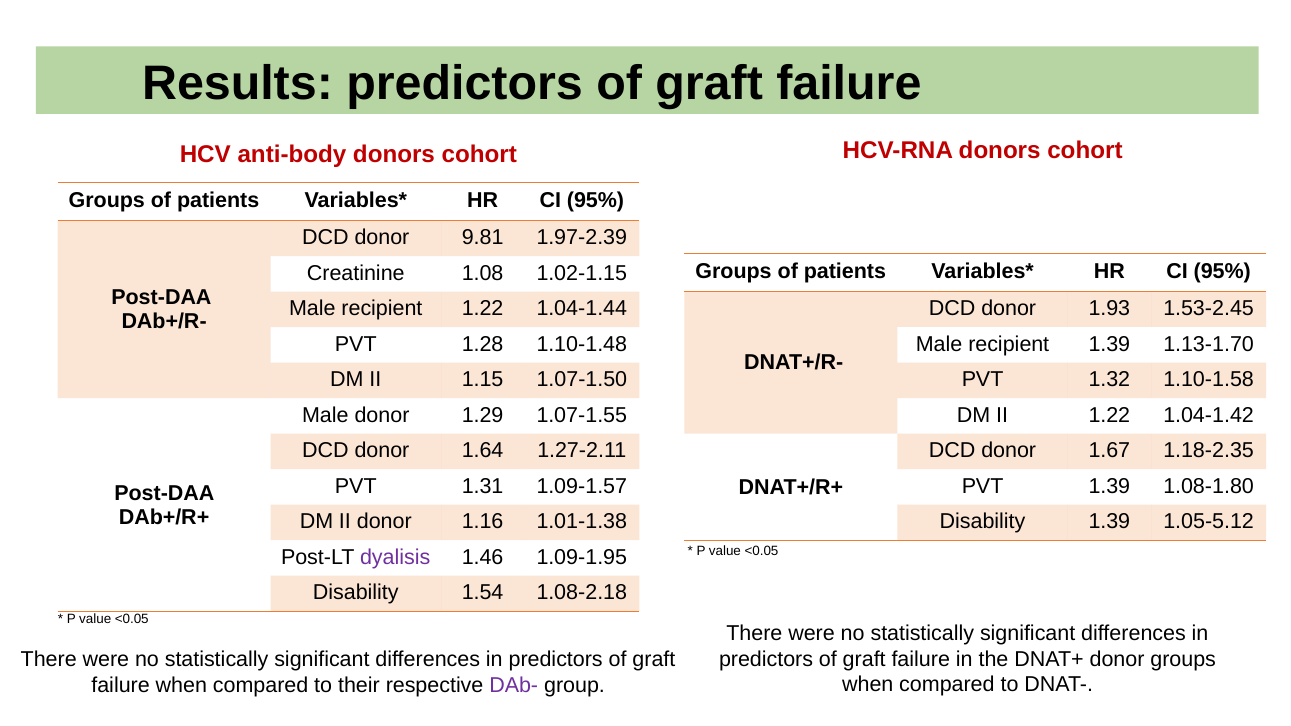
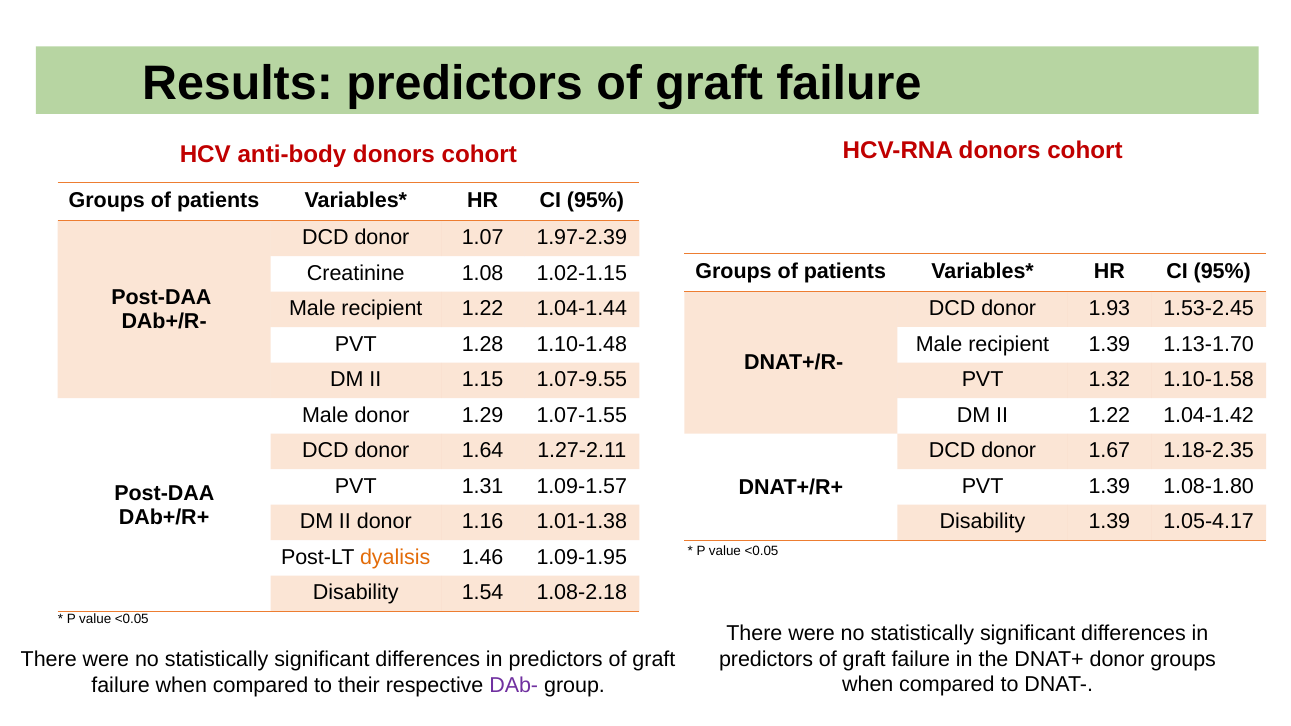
9.81: 9.81 -> 1.07 (483, 238)
1.07-1.50: 1.07-1.50 -> 1.07-9.55 (582, 380)
1.05-5.12: 1.05-5.12 -> 1.05-4.17 (1209, 522)
dyalisis colour: purple -> orange (395, 557)
